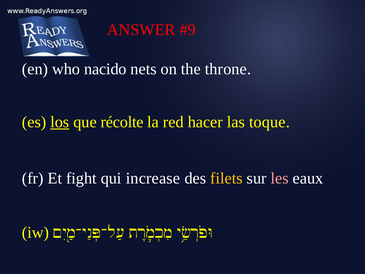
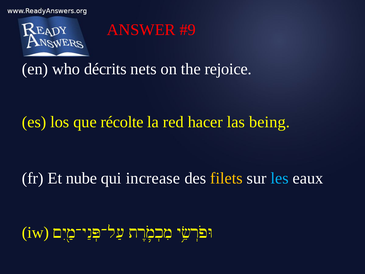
nacido: nacido -> décrits (105, 69)
throne: throne -> rejoice (228, 69)
los underline: present -> none (60, 122)
toque: toque -> being (269, 122)
fight: fight -> nube (81, 178)
les colour: pink -> light blue (280, 178)
